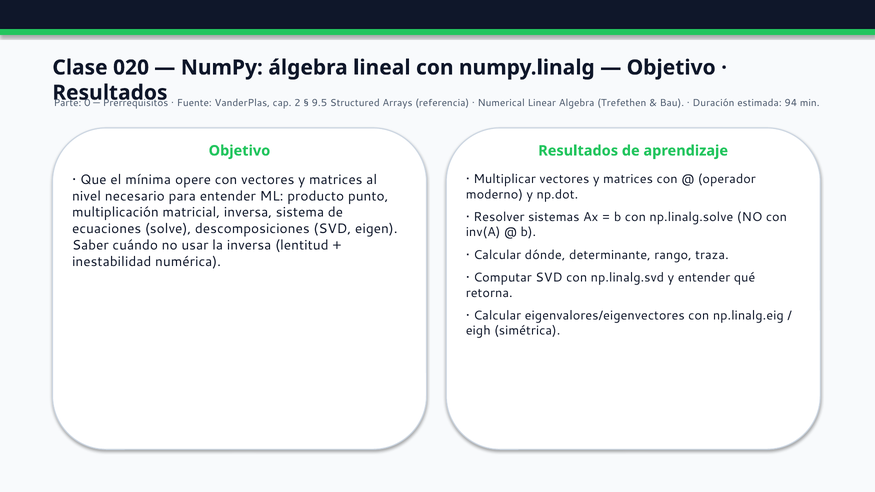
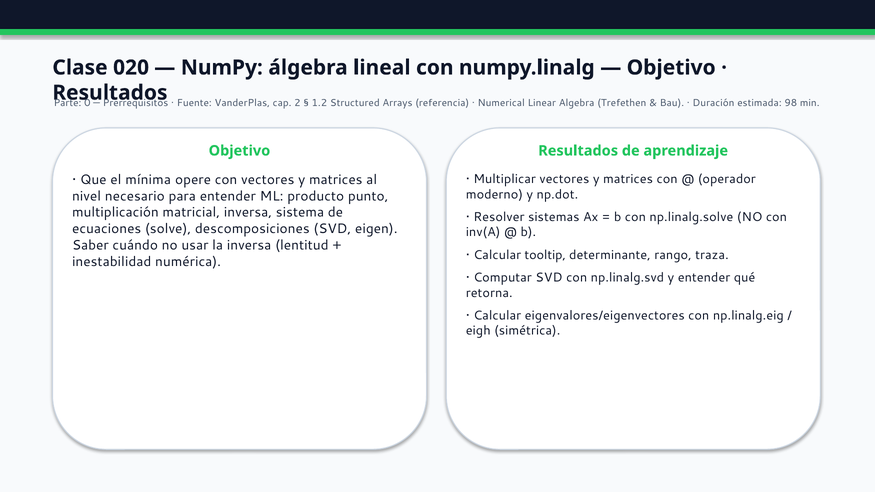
9.5: 9.5 -> 1.2 (319, 103)
94: 94 -> 98 (791, 103)
dónde: dónde -> tooltip (545, 255)
